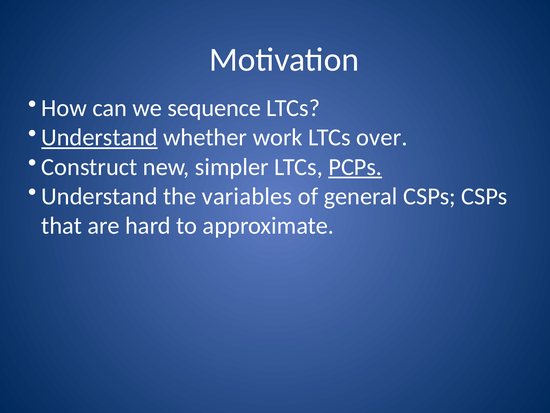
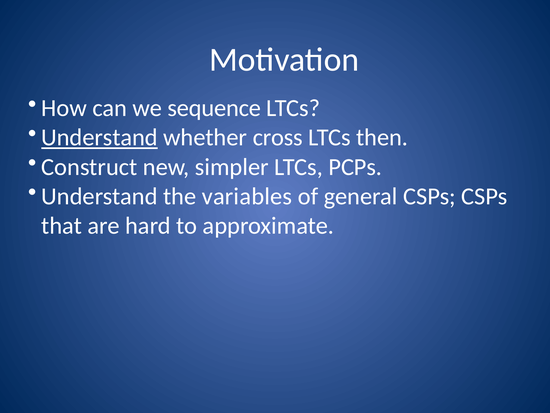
work: work -> cross (278, 137)
over: over -> then (382, 137)
PCPs underline: present -> none (355, 167)
